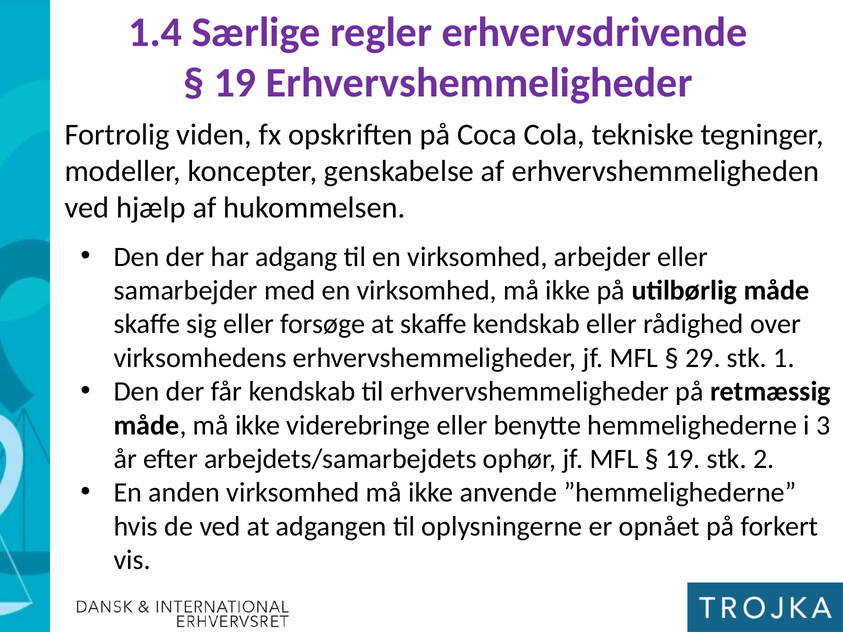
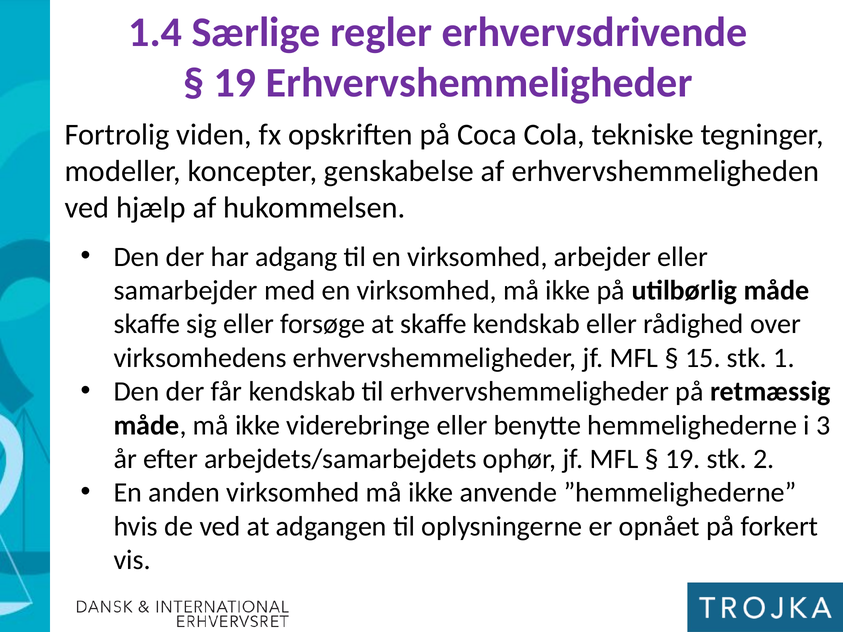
29: 29 -> 15 (703, 358)
